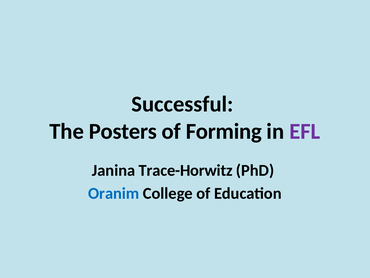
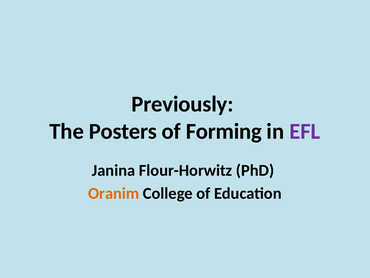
Successful: Successful -> Previously (182, 104)
Trace-Horwitz: Trace-Horwitz -> Flour-Horwitz (186, 170)
Oranim colour: blue -> orange (114, 193)
